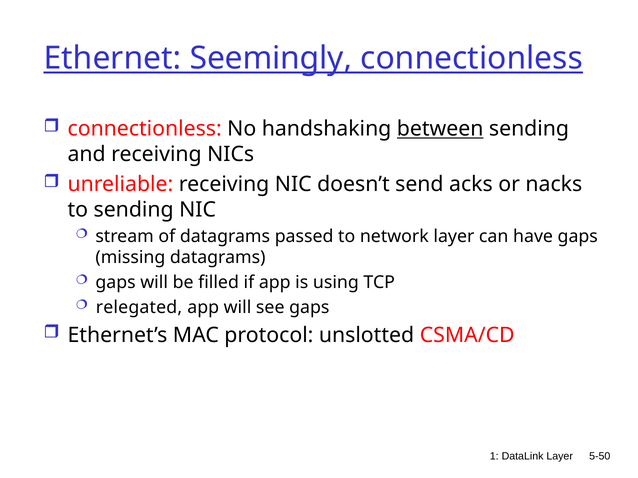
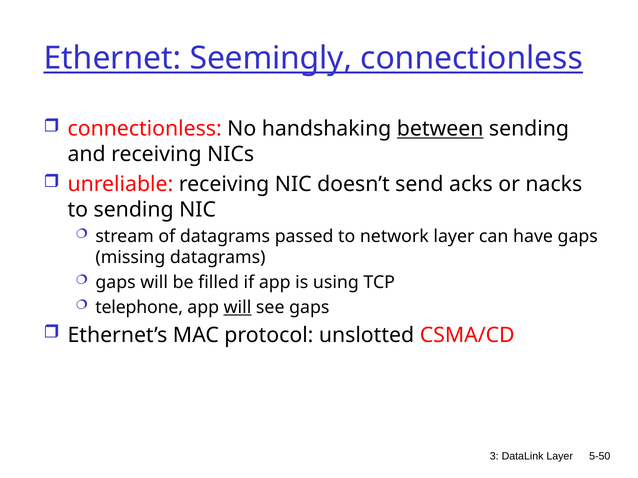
relegated: relegated -> telephone (139, 307)
will underline: none -> present (238, 307)
1: 1 -> 3 (494, 457)
